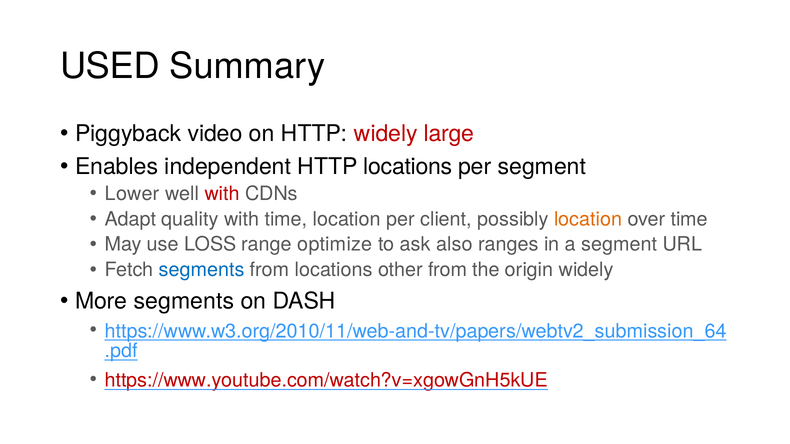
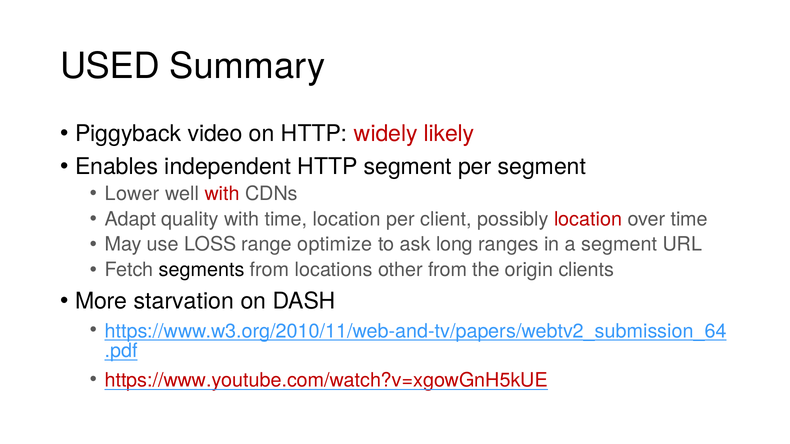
large: large -> likely (449, 134)
HTTP locations: locations -> segment (408, 167)
location colour: orange -> red (588, 219)
also: also -> long (455, 245)
segments colour: blue -> black (202, 270)
origin widely: widely -> clients (586, 270)
More segments: segments -> starvation (184, 301)
